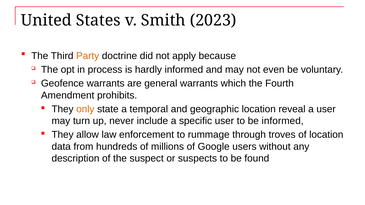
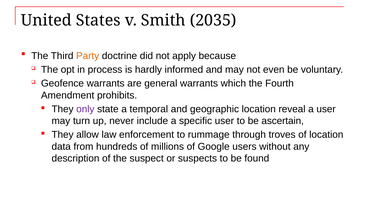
2023: 2023 -> 2035 (213, 20)
only colour: orange -> purple (85, 109)
be informed: informed -> ascertain (283, 121)
